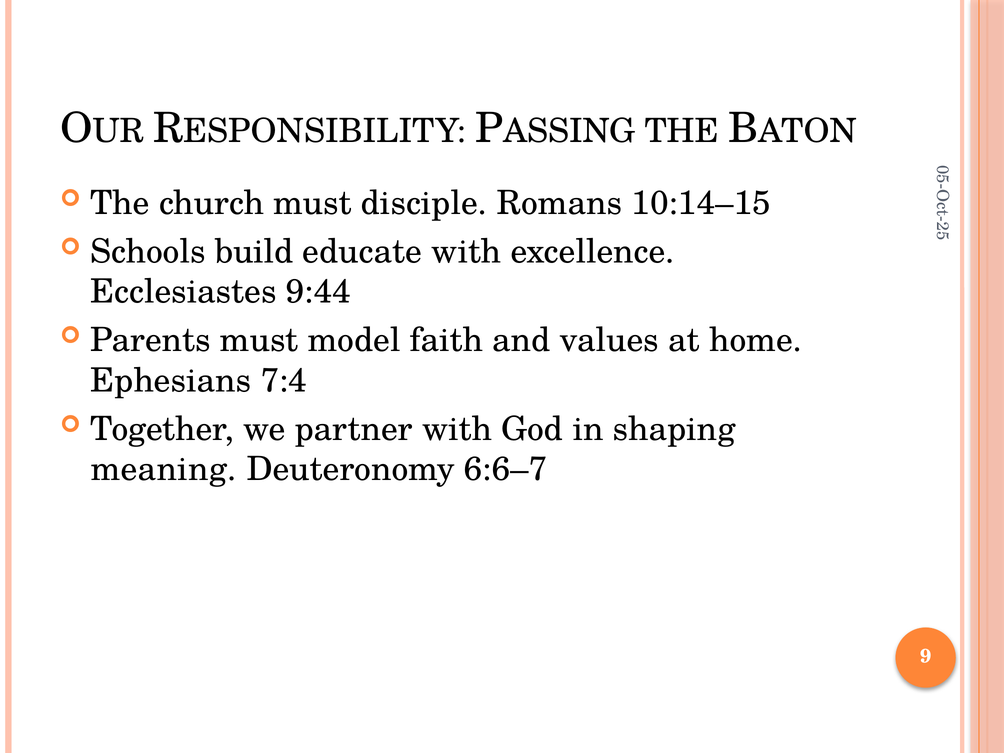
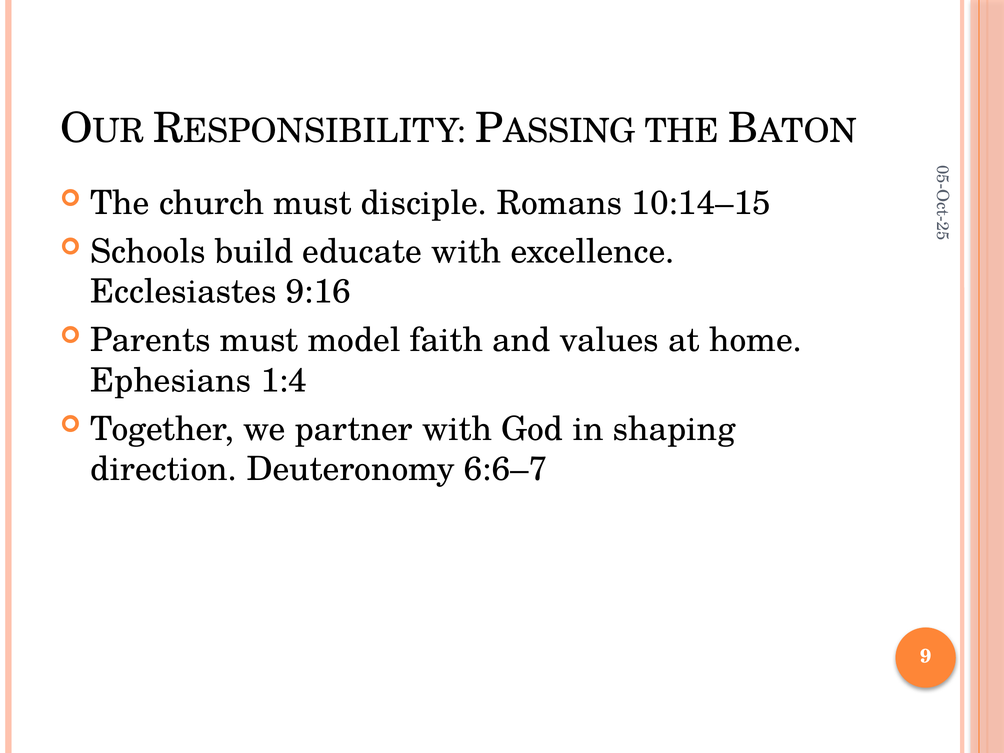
9:44: 9:44 -> 9:16 (318, 292)
7:4: 7:4 -> 1:4 (284, 380)
meaning: meaning -> direction (164, 469)
